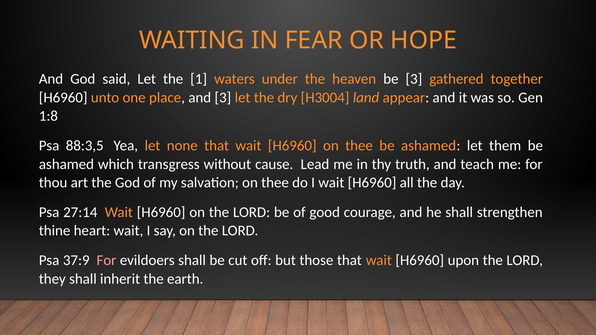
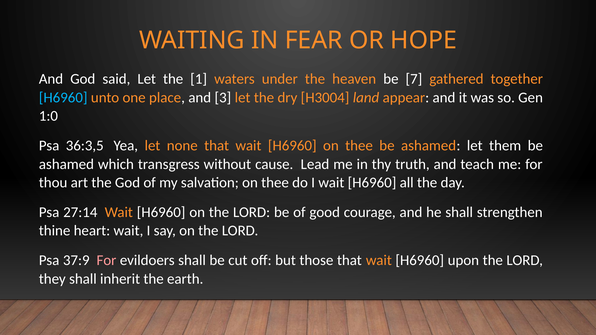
be 3: 3 -> 7 (414, 79)
H6960 colour: white -> light blue (63, 98)
1:8: 1:8 -> 1:0 (48, 116)
88:3,5: 88:3,5 -> 36:3,5 (85, 146)
